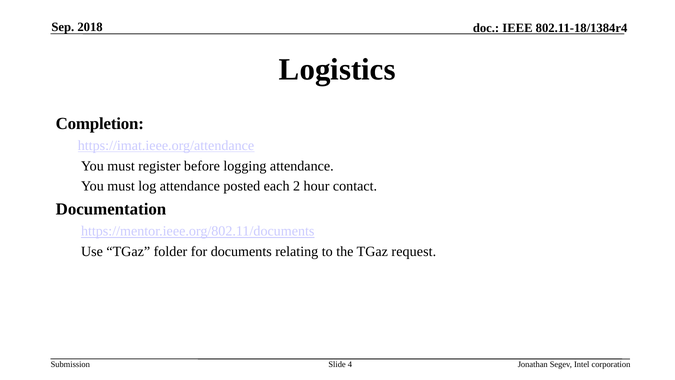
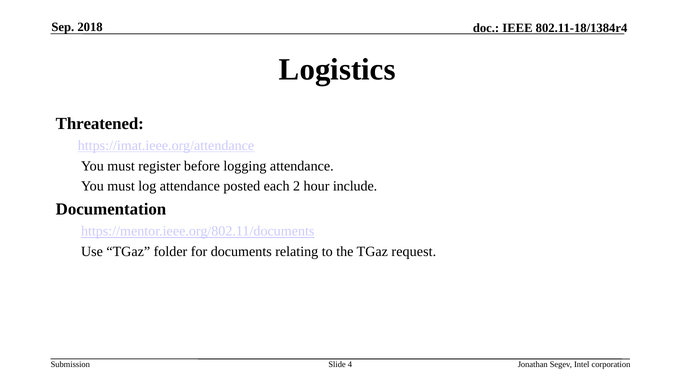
Completion: Completion -> Threatened (100, 124)
contact: contact -> include (355, 186)
